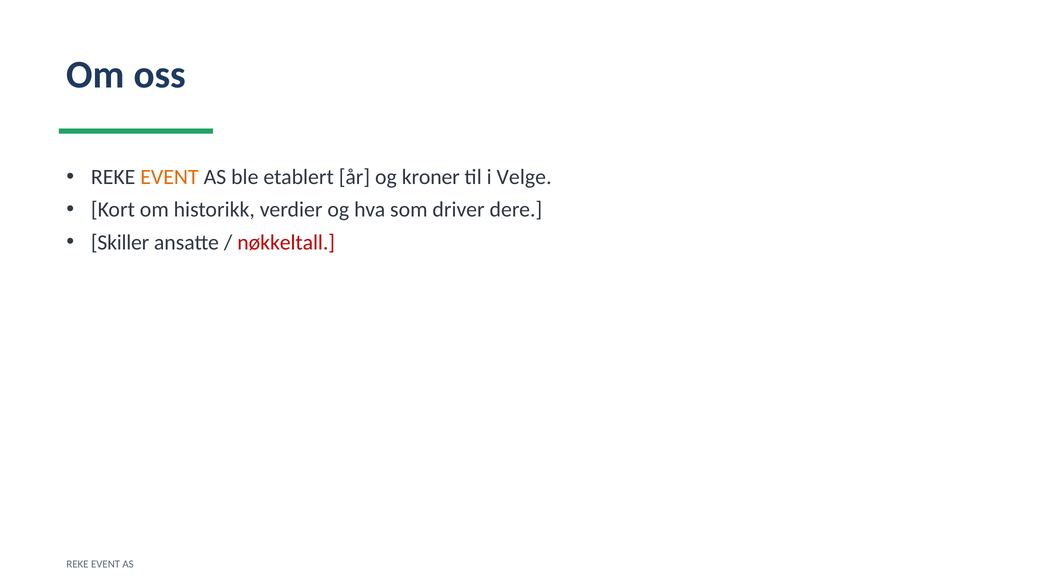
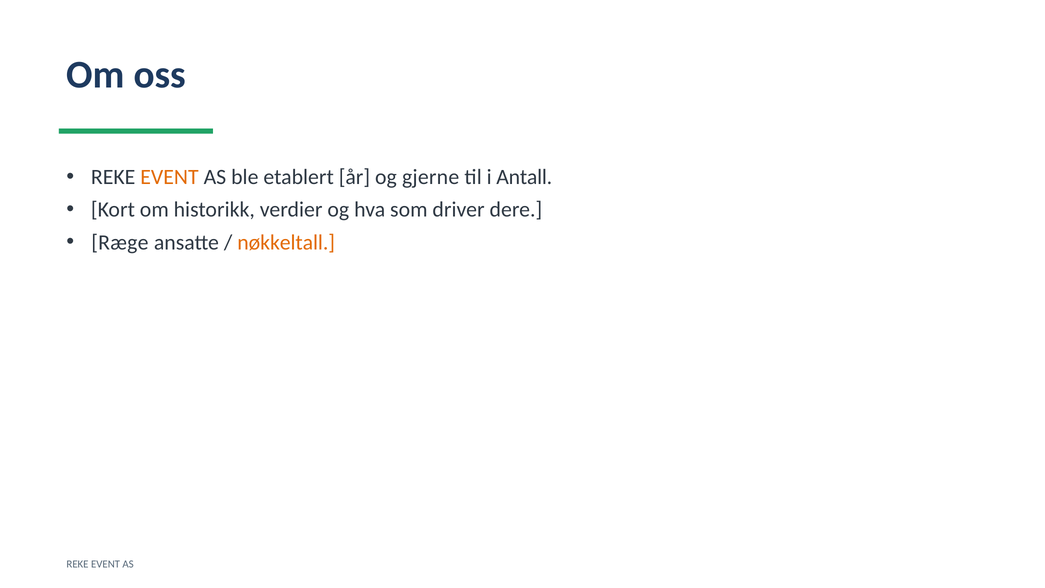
kroner: kroner -> gjerne (431, 177)
Velge: Velge -> Antall (524, 177)
Skiller: Skiller -> Ræge (120, 242)
nøkkeltall colour: red -> orange (286, 242)
